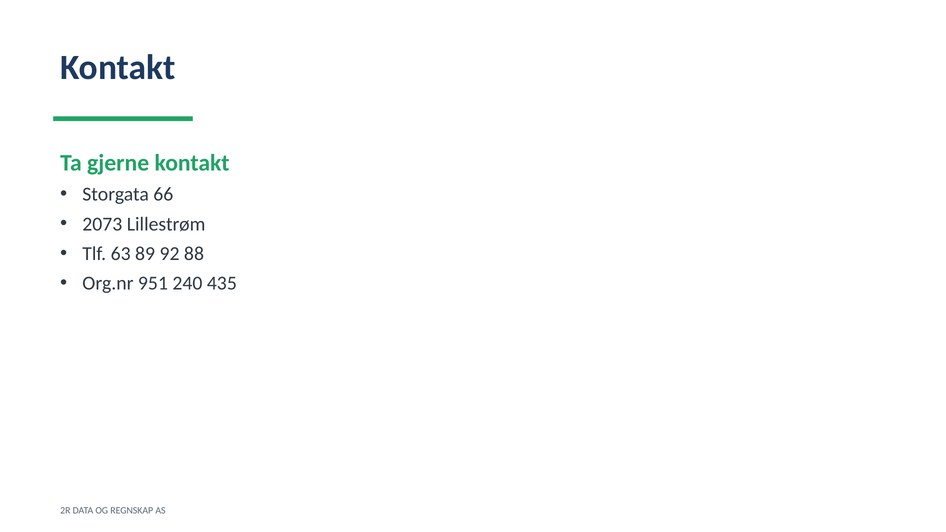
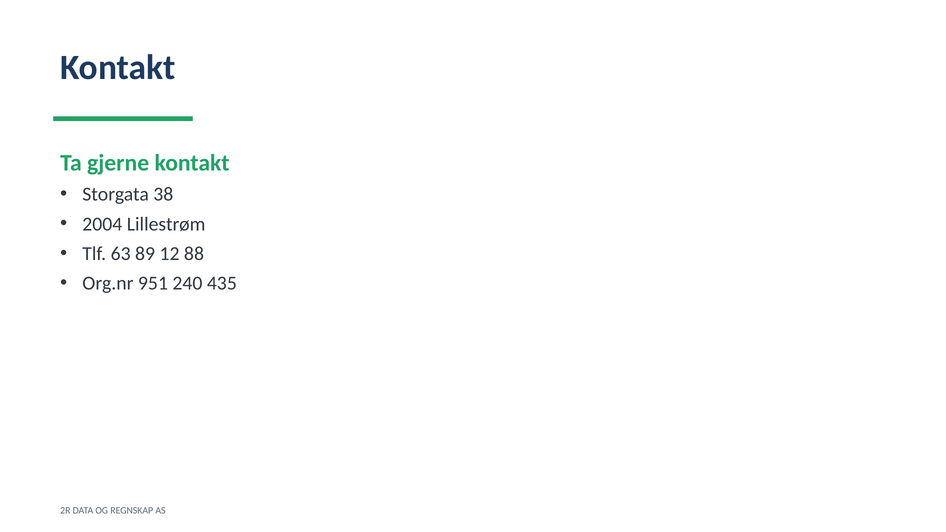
66: 66 -> 38 (163, 195)
2073: 2073 -> 2004 (102, 224)
92: 92 -> 12 (170, 254)
